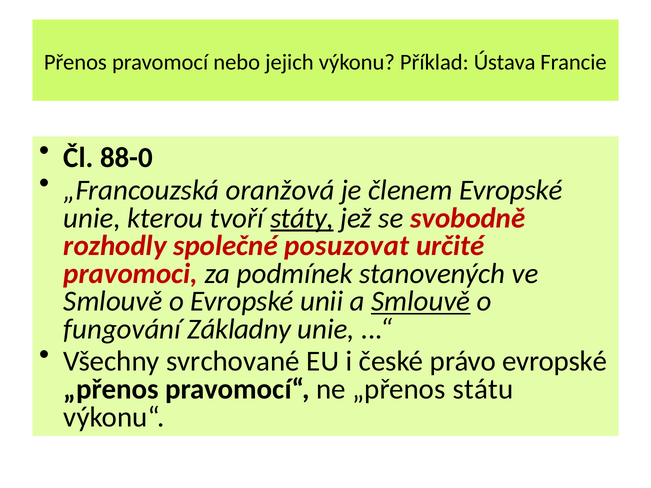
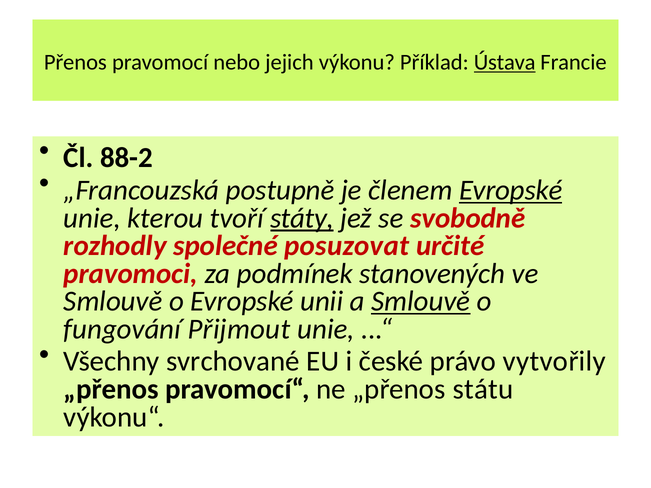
Ústava underline: none -> present (505, 62)
88-0: 88-0 -> 88-2 (127, 158)
oranžová: oranžová -> postupně (280, 190)
Evropské underline: none -> present (511, 190)
Základny: Základny -> Přijmout (239, 329)
právo evropské: evropské -> vytvořily (554, 362)
